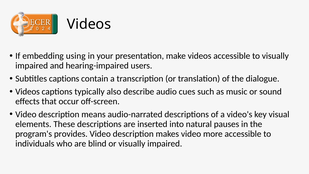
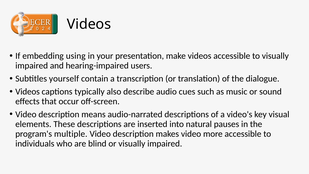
Subtitles captions: captions -> yourself (64, 79)
provides: provides -> multiple (71, 134)
